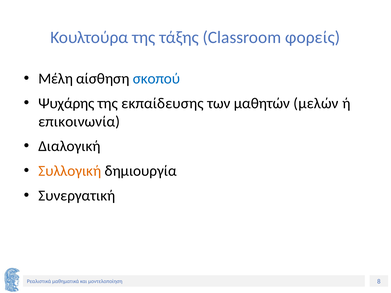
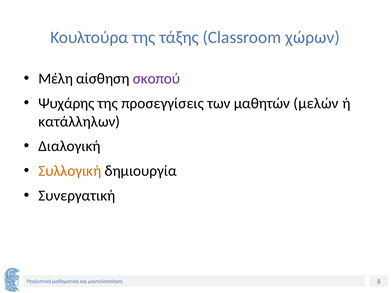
φορείς: φορείς -> χώρων (313, 37)
σκοπού colour: blue -> purple (156, 79)
εκπαίδευσης: εκπαίδευσης -> προσεγγίσεις (163, 103)
επικοινωνία: επικοινωνία -> κατάλληλων (79, 122)
